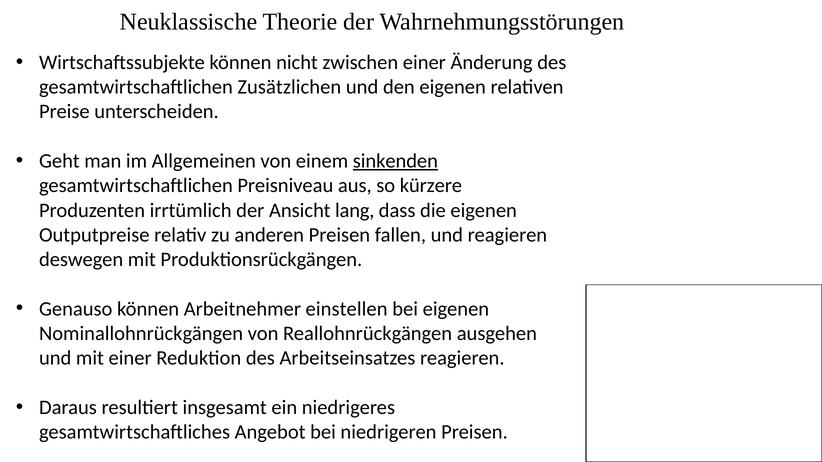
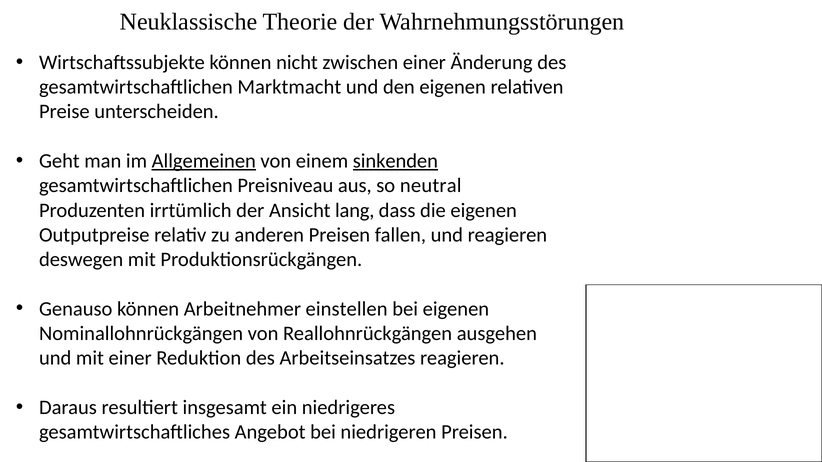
Zusätzlichen: Zusätzlichen -> Marktmacht (289, 87)
Allgemeinen underline: none -> present (204, 161)
kürzere: kürzere -> neutral (431, 186)
